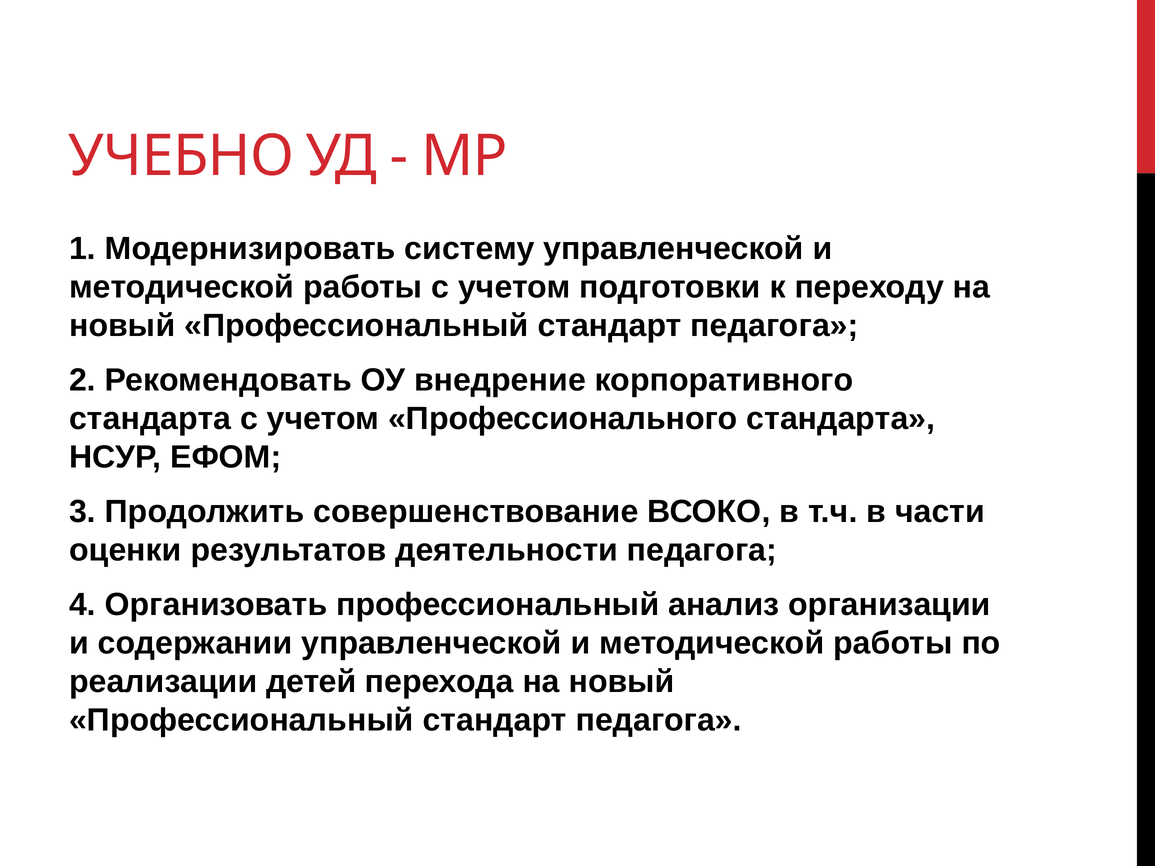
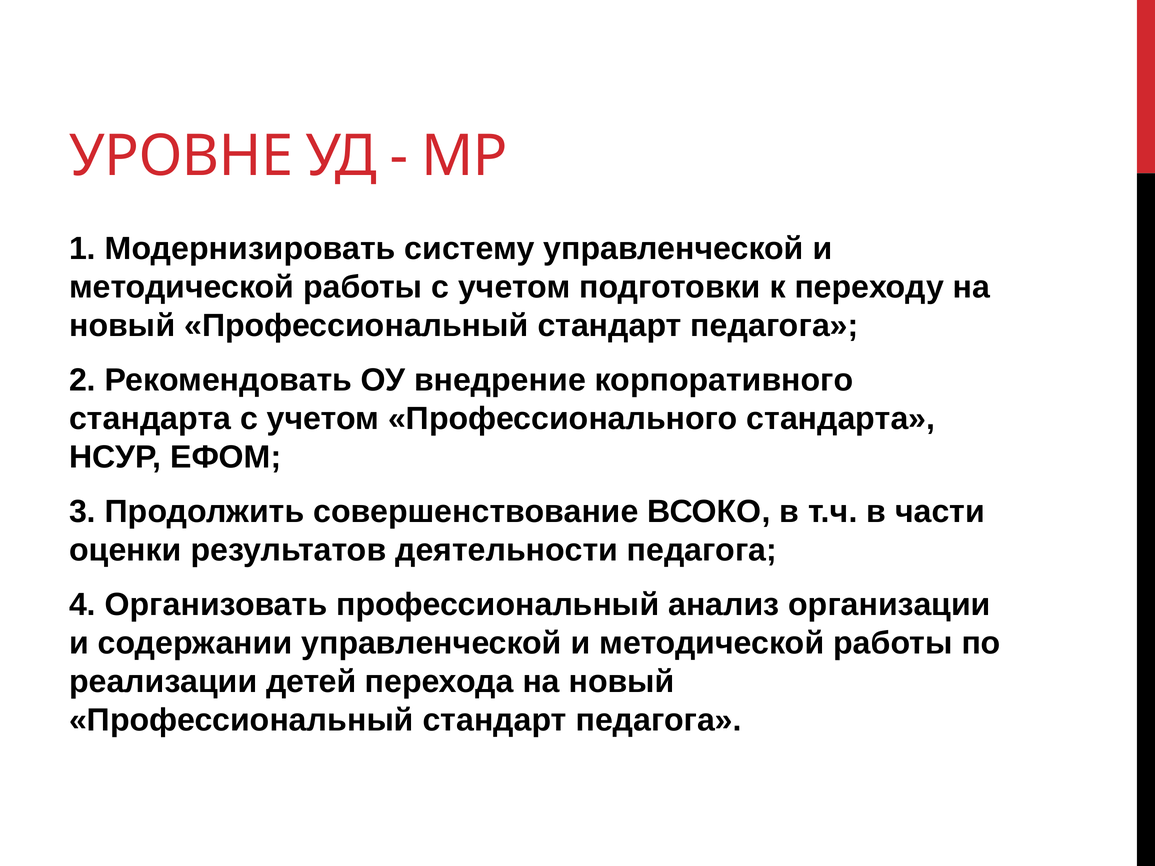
УЧЕБНО: УЧЕБНО -> УРОВНЕ (181, 156)
